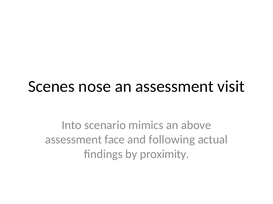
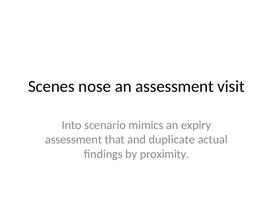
above: above -> expiry (196, 126)
face: face -> that (115, 140)
following: following -> duplicate (172, 140)
